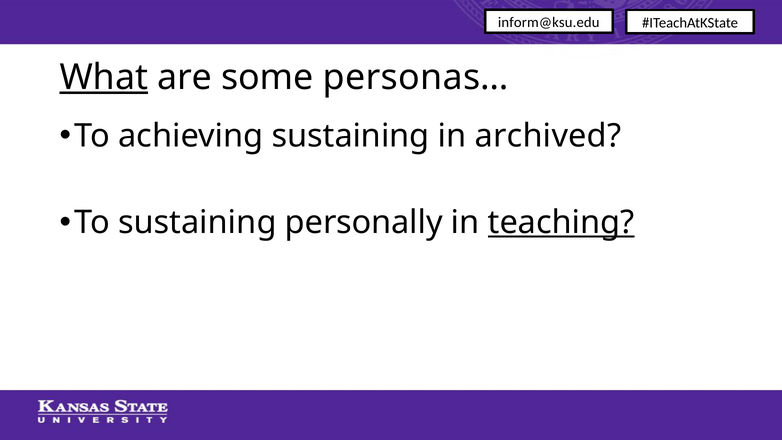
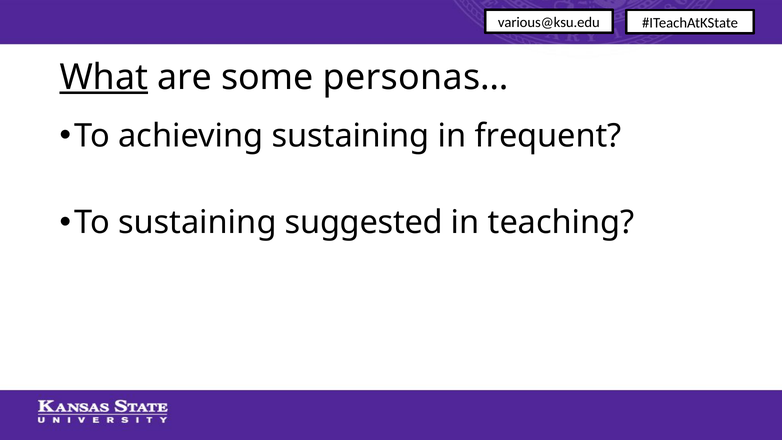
inform@ksu.edu: inform@ksu.edu -> various@ksu.edu (549, 22)
archived: archived -> frequent (548, 136)
personally: personally -> suggested (364, 223)
teaching underline: present -> none (561, 223)
